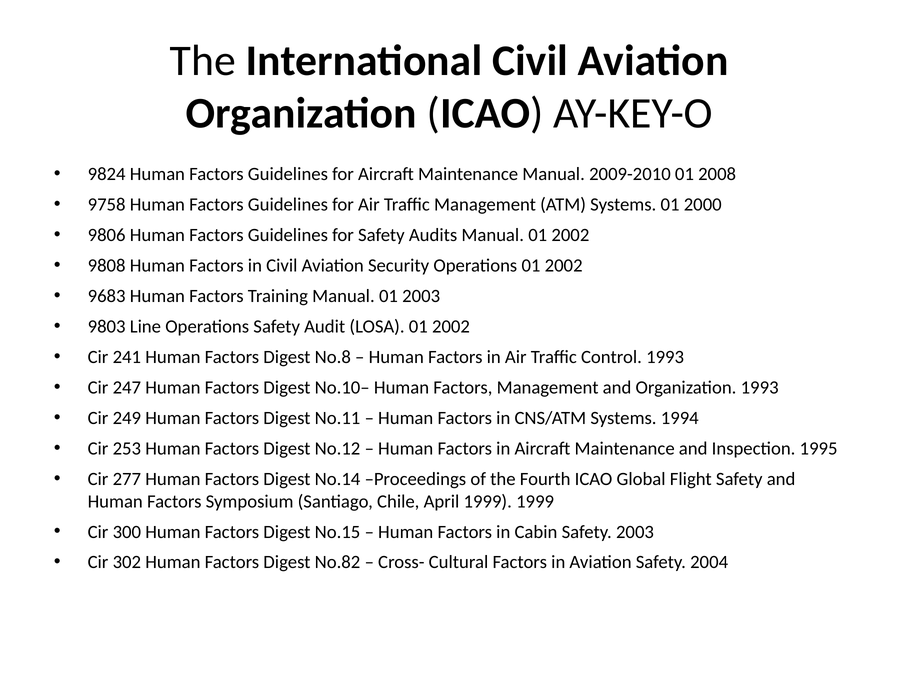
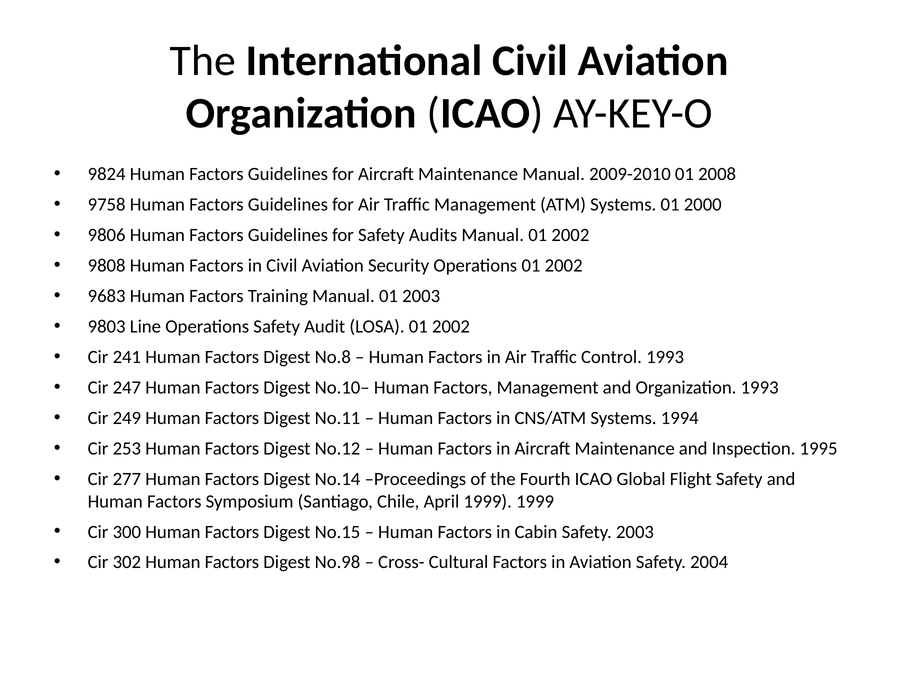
No.82: No.82 -> No.98 (337, 563)
